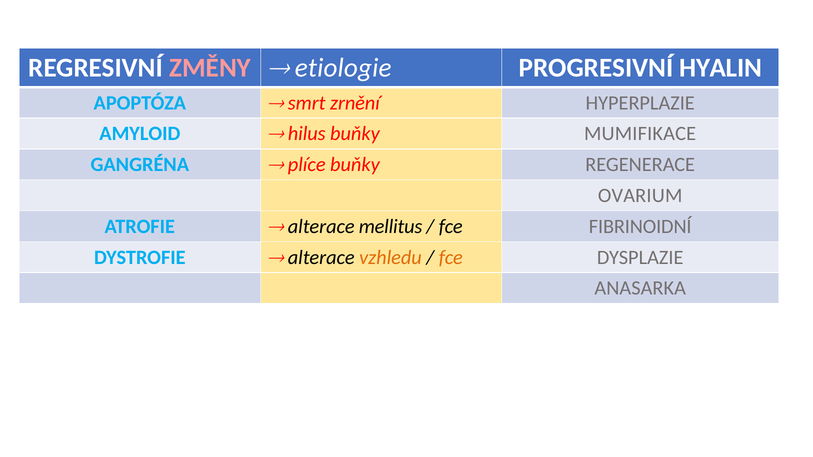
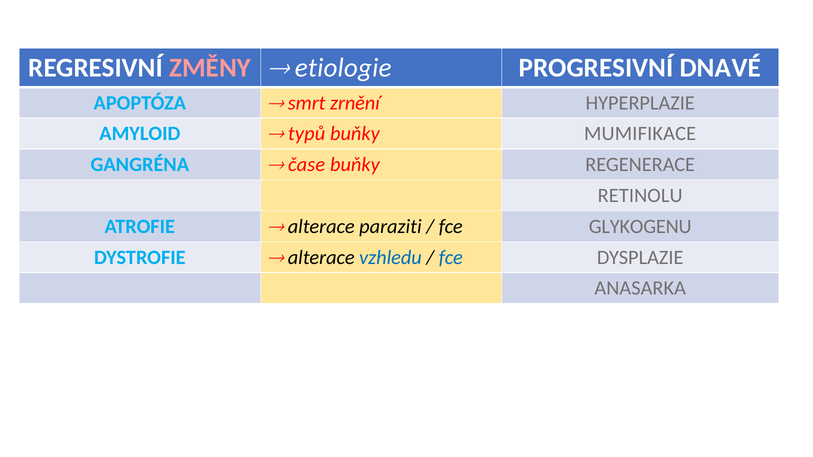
HYALIN: HYALIN -> DNAVÉ (720, 68)
hilus: hilus -> typů (307, 134)
plíce: plíce -> čase (307, 165)
OVARIUM: OVARIUM -> RETINOLU (640, 196)
mellitus: mellitus -> paraziti (390, 227)
FIBRINOIDNÍ: FIBRINOIDNÍ -> GLYKOGENU (640, 227)
vzhledu colour: orange -> blue (390, 257)
fce colour: orange -> blue (451, 257)
